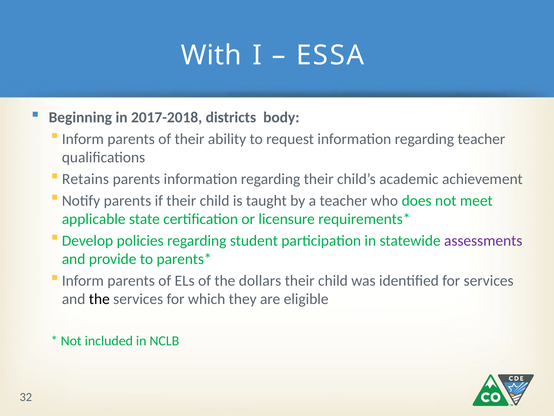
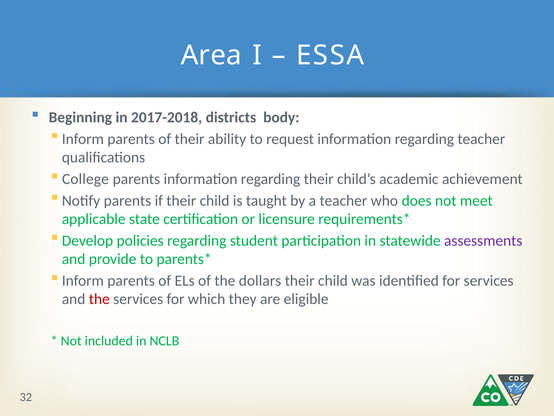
With: With -> Area (211, 55)
Retains: Retains -> College (85, 179)
the colour: black -> red (99, 299)
